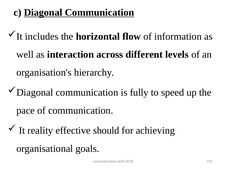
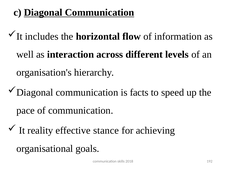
fully: fully -> facts (139, 93)
should: should -> stance (106, 131)
